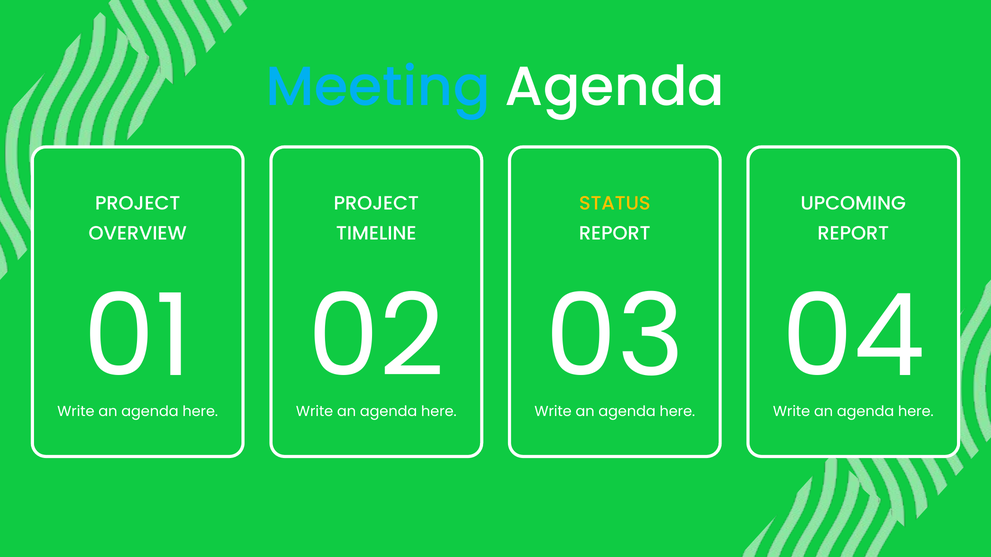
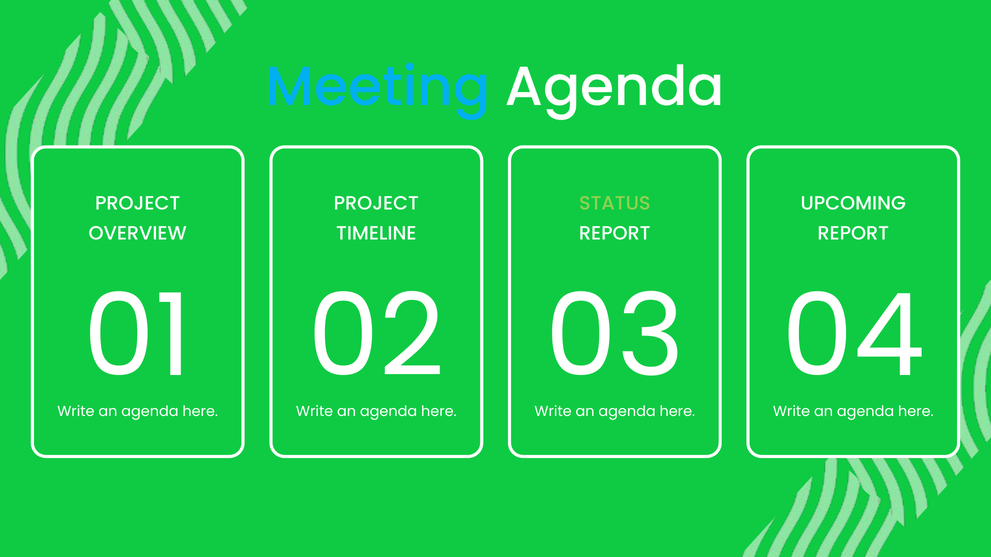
STATUS colour: yellow -> light green (615, 204)
